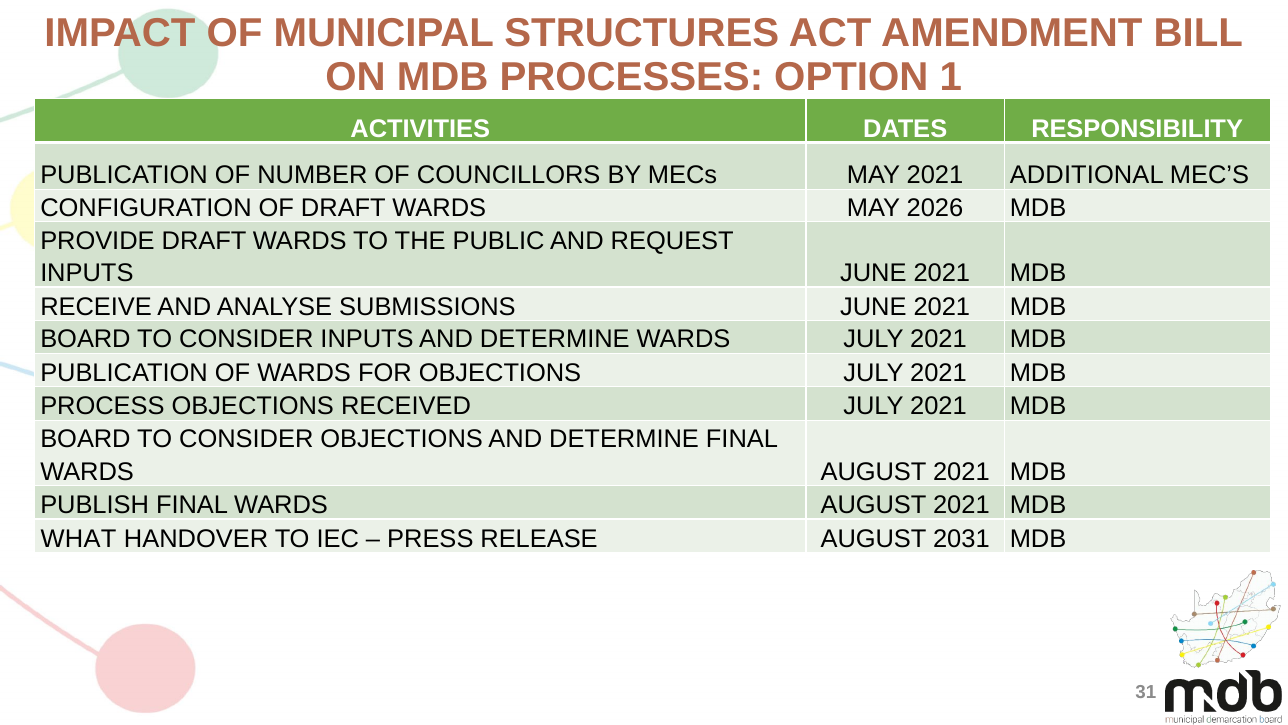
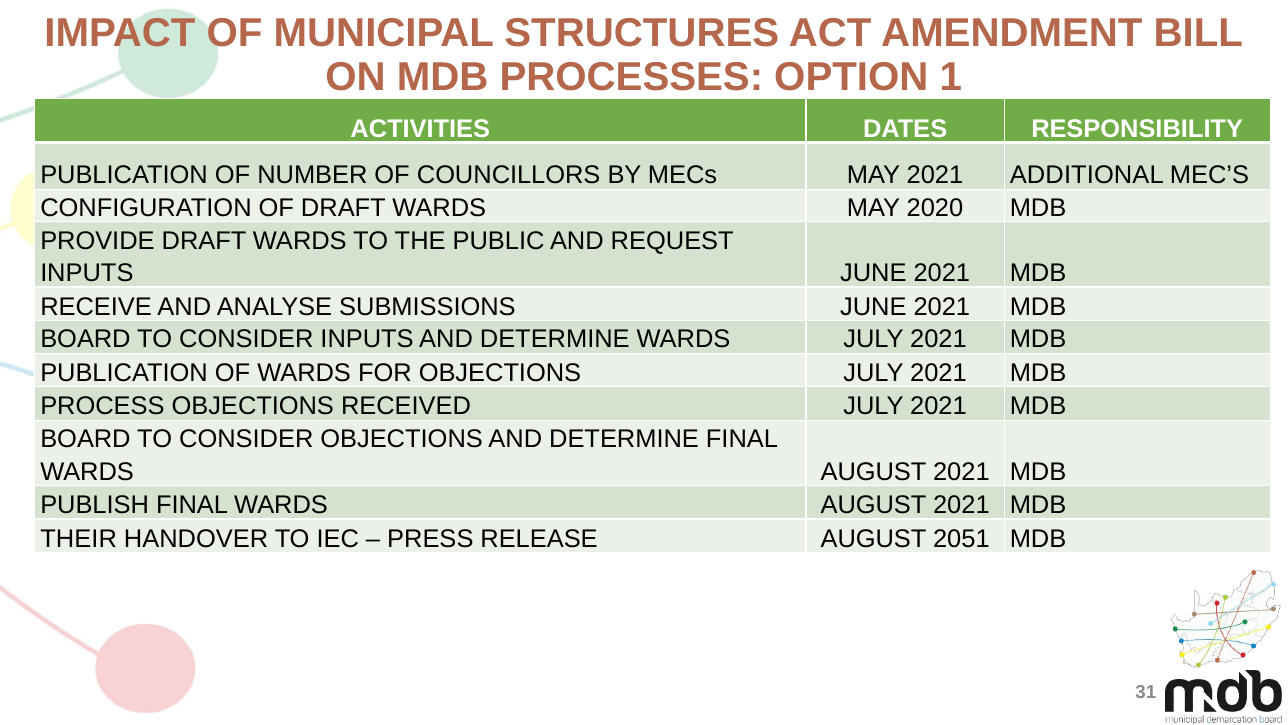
2026: 2026 -> 2020 (935, 208)
WHAT: WHAT -> THEIR (79, 538)
2031: 2031 -> 2051 (961, 538)
